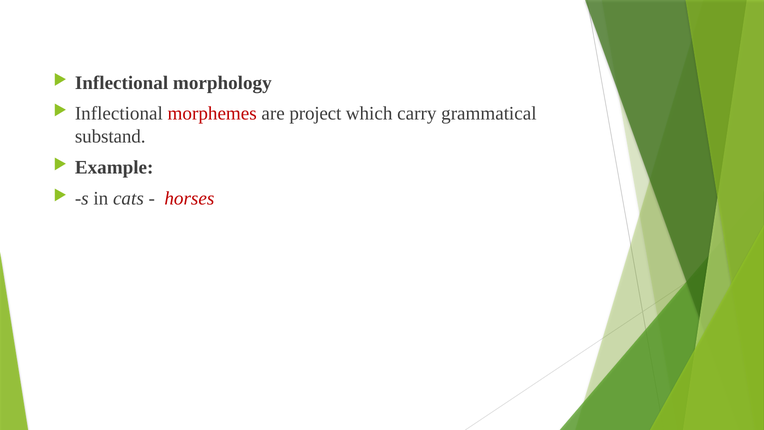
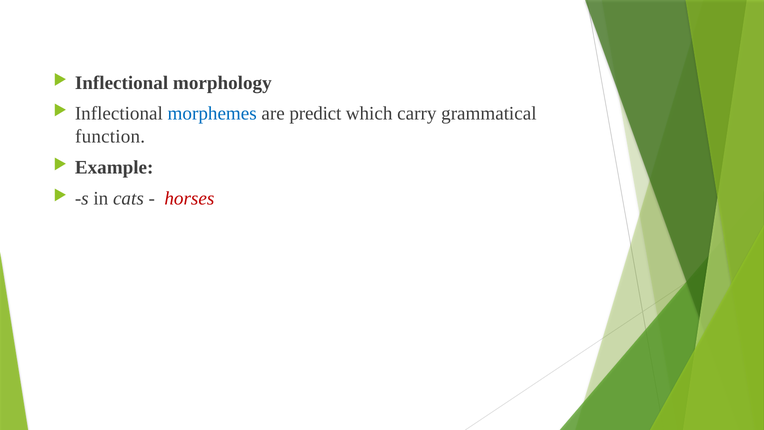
morphemes colour: red -> blue (212, 114)
project: project -> predict (315, 114)
substand: substand -> function (110, 136)
